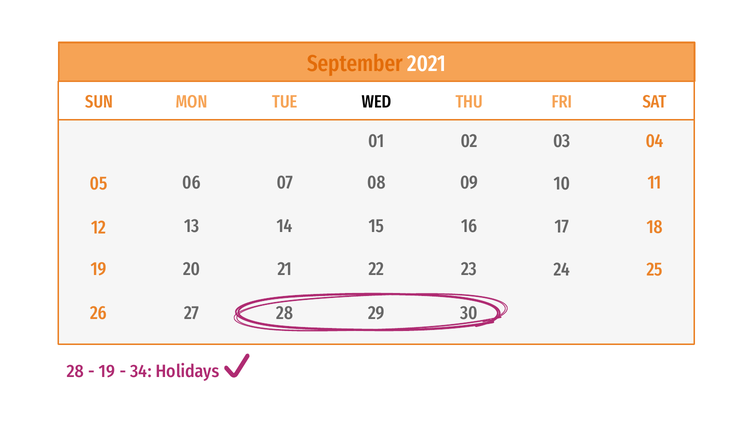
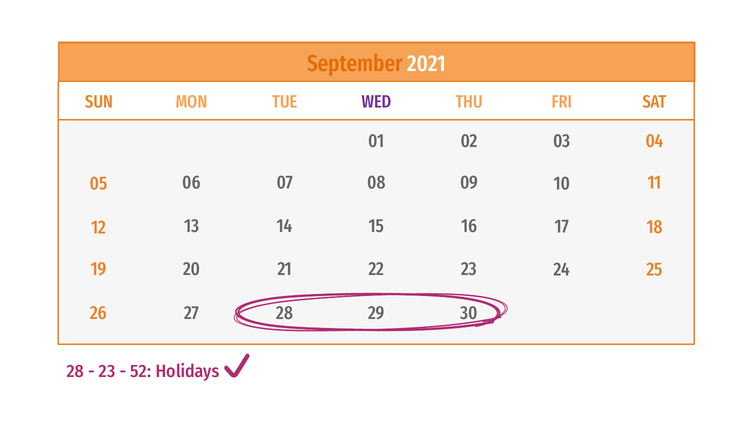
WED colour: black -> purple (377, 102)
19: 19 -> 23 (107, 371)
34: 34 -> 52 (141, 371)
